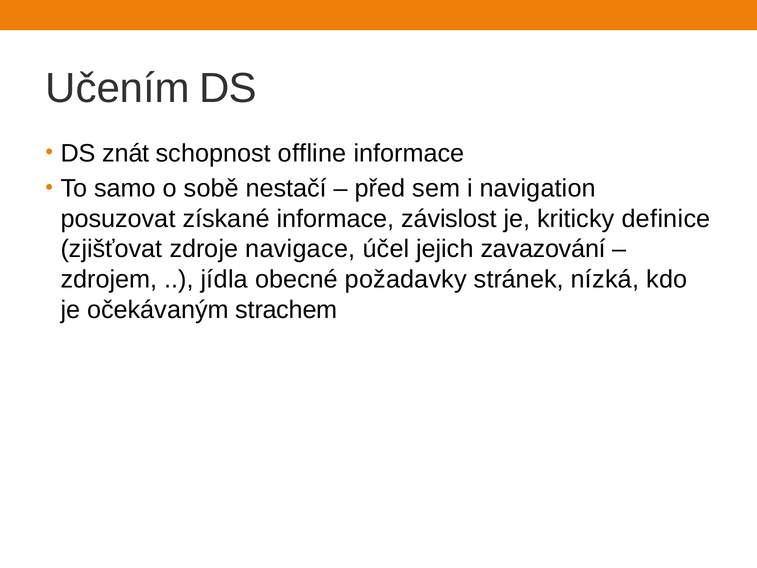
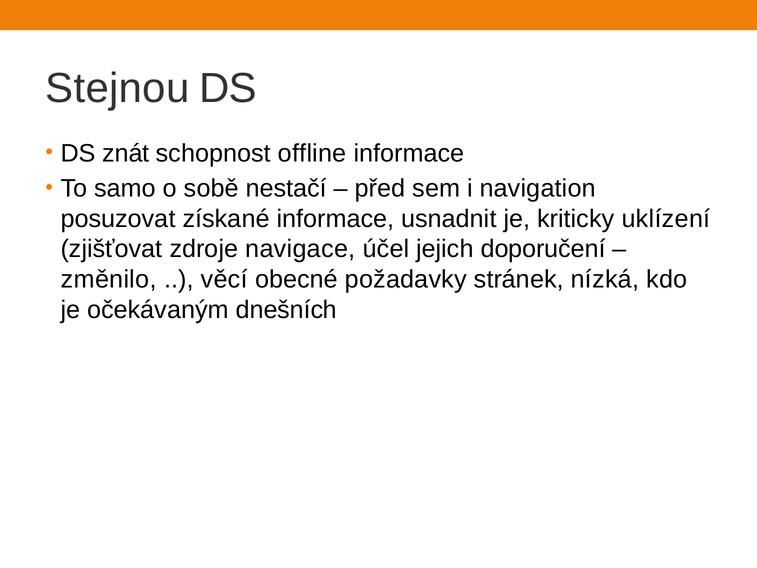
Učením: Učením -> Stejnou (117, 88)
závislost: závislost -> usnadnit (449, 219)
definice: definice -> uklízení (666, 219)
zavazování: zavazování -> doporučení (543, 249)
zdrojem: zdrojem -> změnilo (109, 279)
jídla: jídla -> věcí (224, 279)
strachem: strachem -> dnešních (286, 310)
